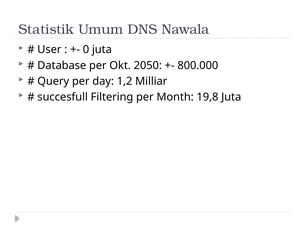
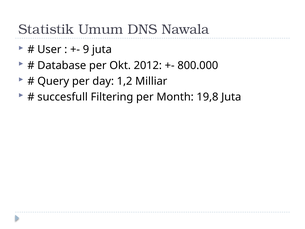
0: 0 -> 9 (86, 50)
2050: 2050 -> 2012 (148, 65)
